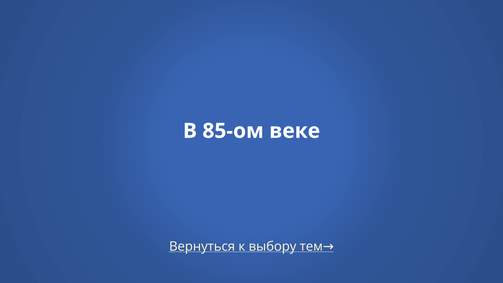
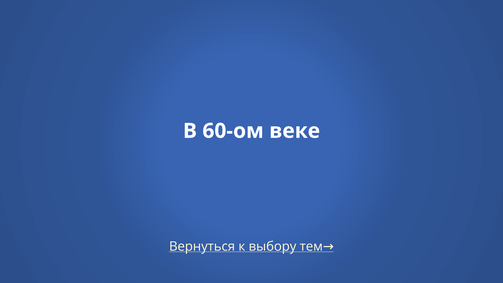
85-ом: 85-ом -> 60-ом (233, 131)
